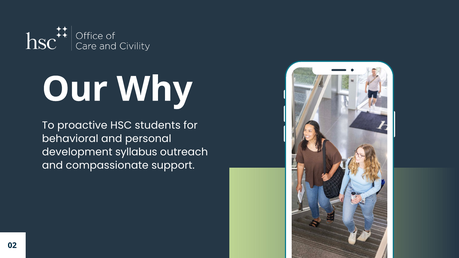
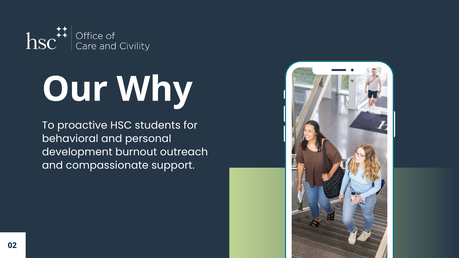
syllabus: syllabus -> burnout (136, 152)
